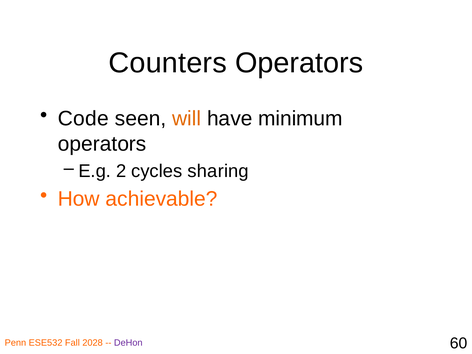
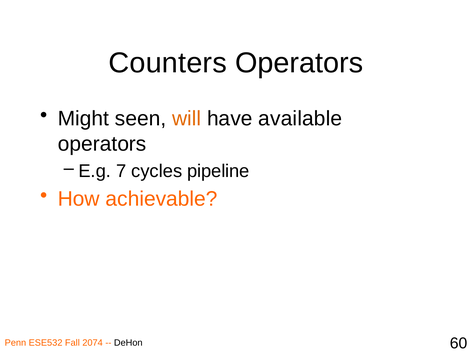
Code: Code -> Might (83, 119)
minimum: minimum -> available (300, 119)
2: 2 -> 7 (121, 171)
sharing: sharing -> pipeline (218, 171)
2028: 2028 -> 2074 (93, 343)
DeHon colour: purple -> black (128, 343)
